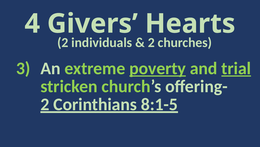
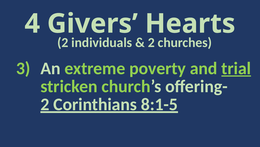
poverty underline: present -> none (158, 68)
